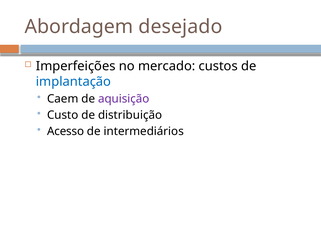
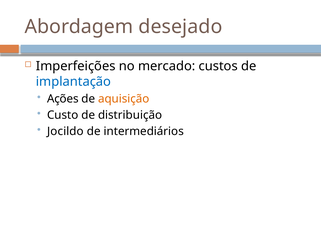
Caem: Caem -> Ações (63, 99)
aquisição colour: purple -> orange (124, 99)
Acesso: Acesso -> Jocildo (65, 132)
